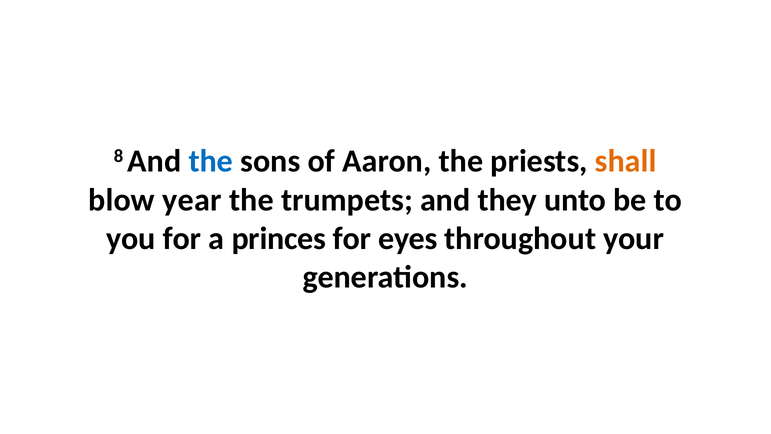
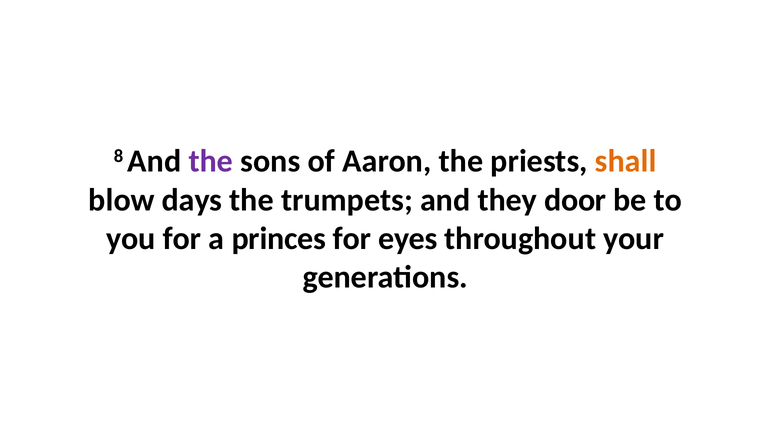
the colour: blue -> purple (211, 161)
year: year -> days (192, 200)
unto: unto -> door (575, 200)
